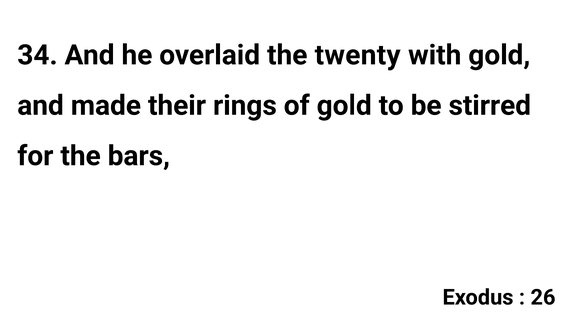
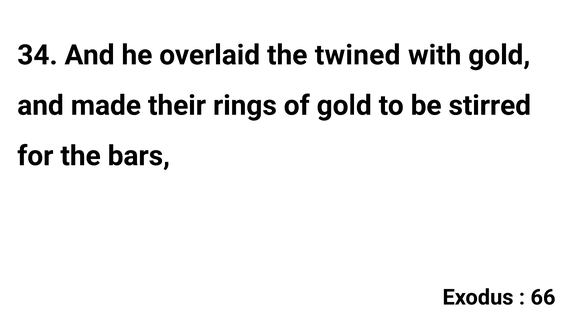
twenty: twenty -> twined (358, 55)
26: 26 -> 66 (543, 298)
